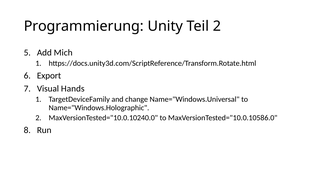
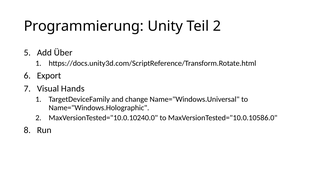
Mich: Mich -> Über (63, 53)
